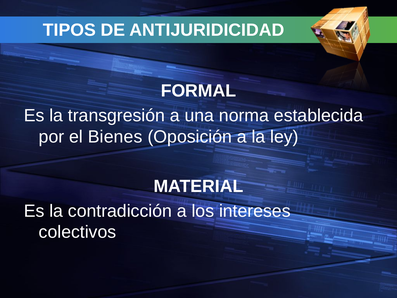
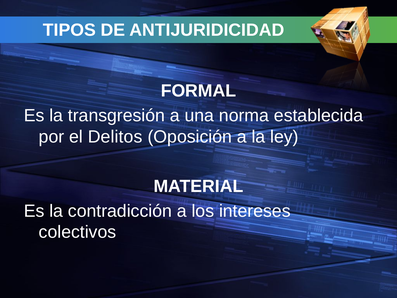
Bienes: Bienes -> Delitos (115, 137)
